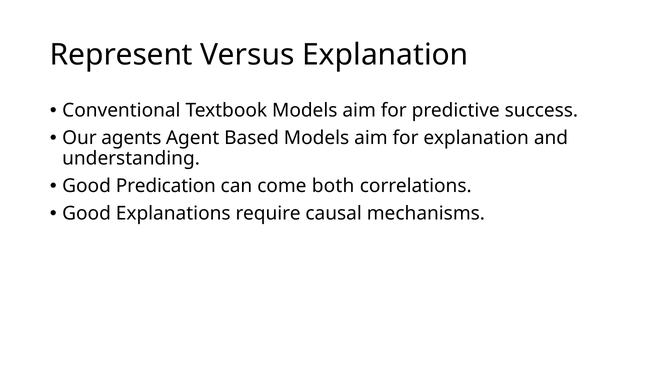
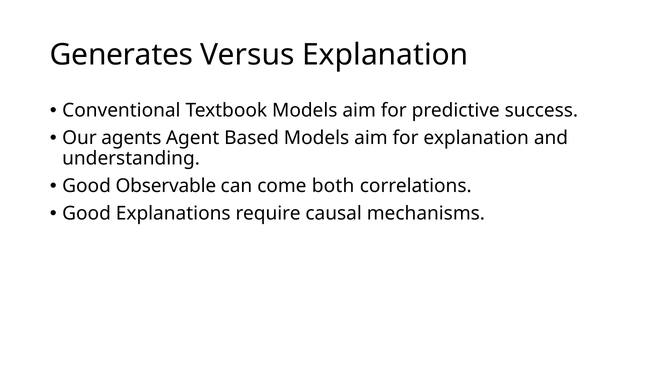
Represent: Represent -> Generates (121, 55)
Predication: Predication -> Observable (166, 186)
